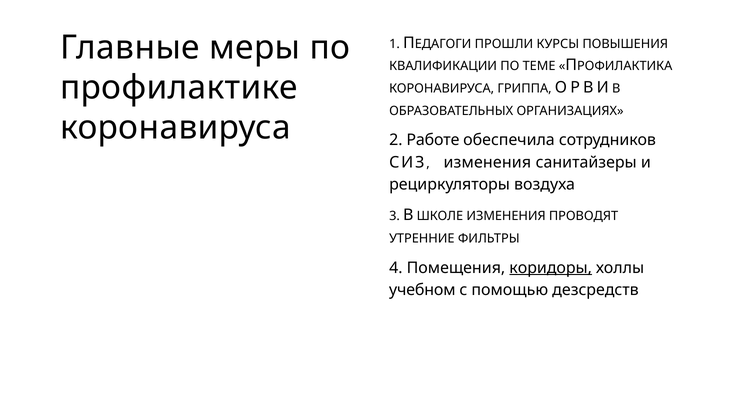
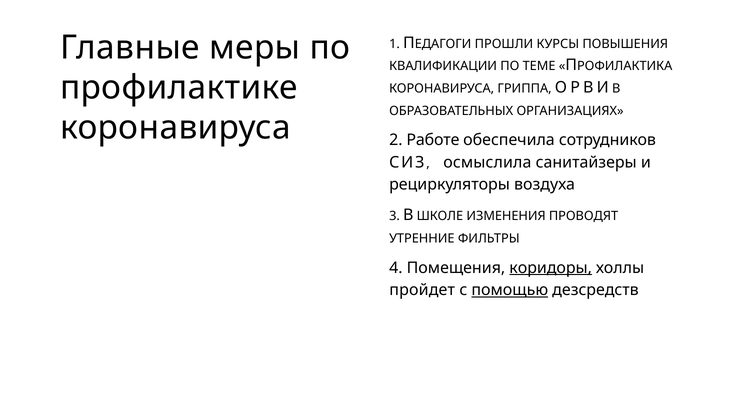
изменения: изменения -> осмыслила (487, 162)
учебном: учебном -> пройдет (422, 290)
помощью underline: none -> present (510, 290)
